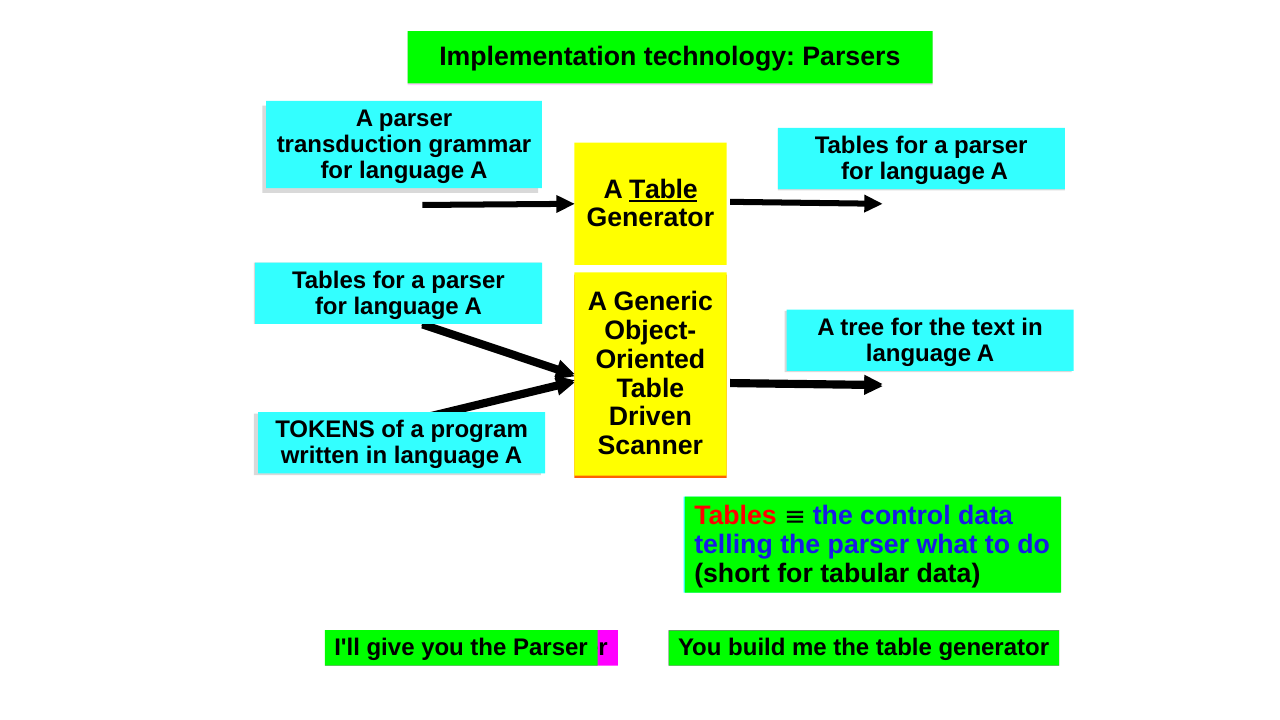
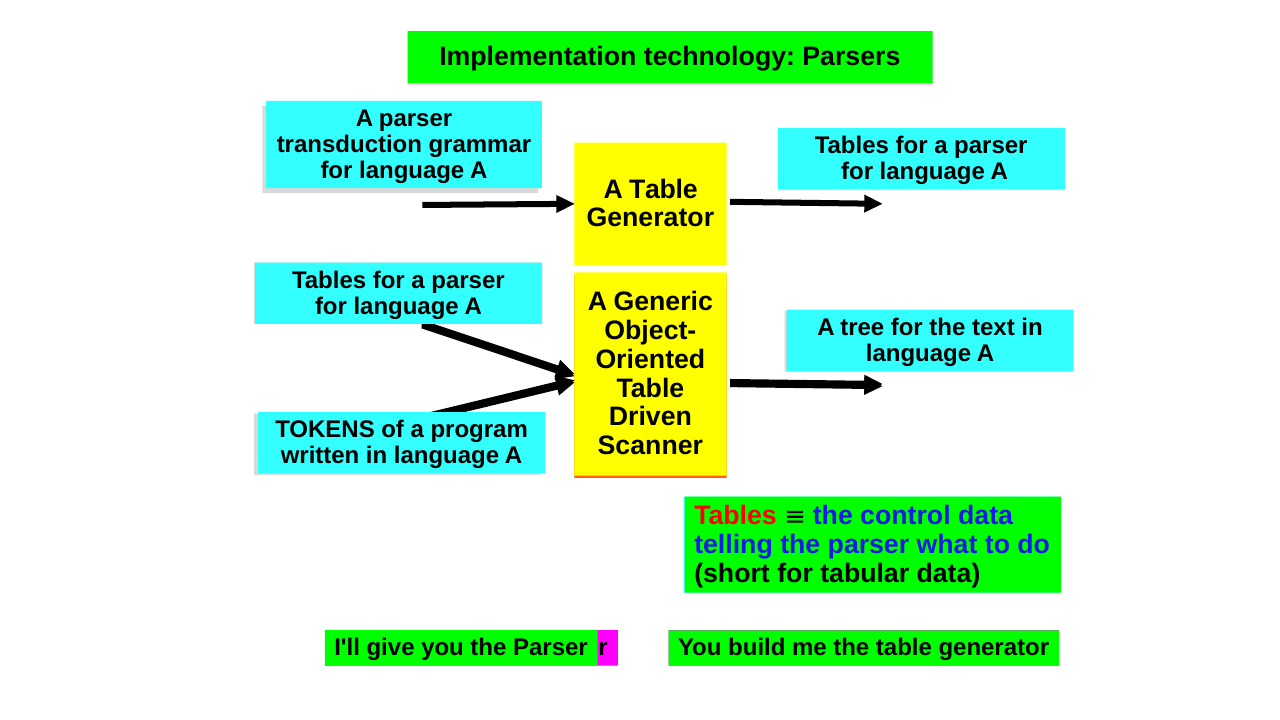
Table underline: present -> none (663, 189)
